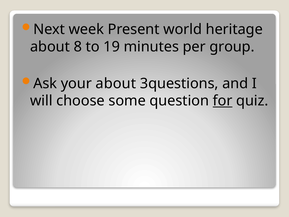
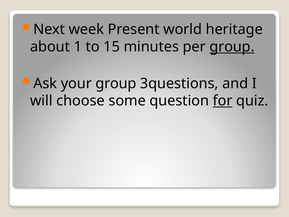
8: 8 -> 1 (78, 47)
19: 19 -> 15 (112, 47)
group underline: none -> present (232, 47)
your about: about -> group (116, 83)
